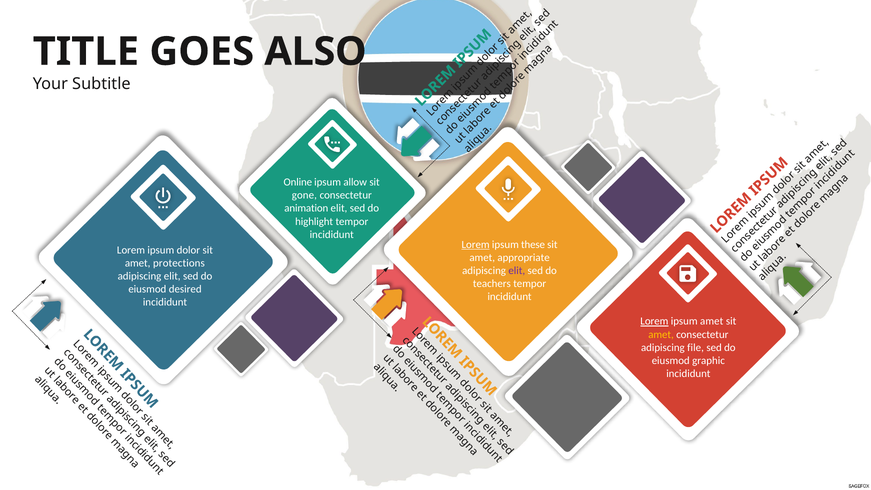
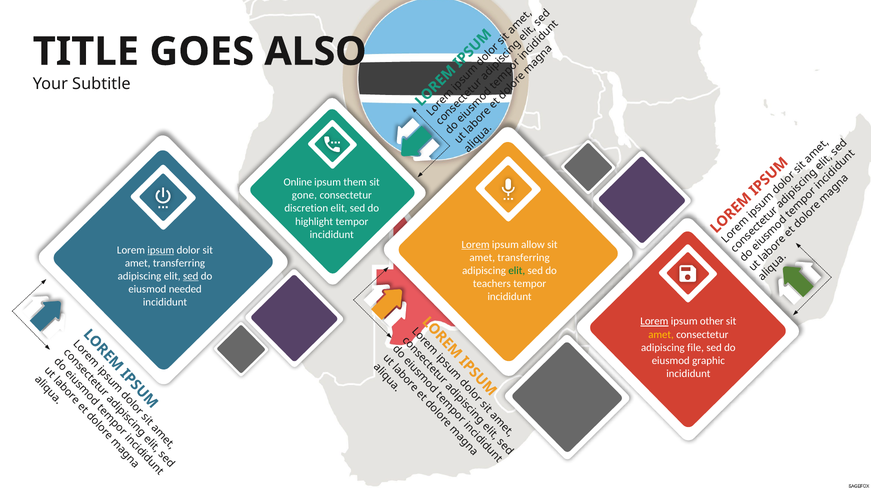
allow: allow -> them (355, 182)
animation: animation -> discretion (306, 208)
these: these -> allow (533, 244)
ipsum underline: none -> present (161, 250)
appropriate: appropriate -> transferring (524, 258)
protections: protections -> transferring (179, 263)
elit colour: purple -> green (517, 271)
sed underline: none -> present (191, 276)
desired: desired -> needed (185, 289)
ipsum amet: amet -> other (712, 321)
